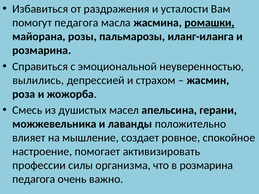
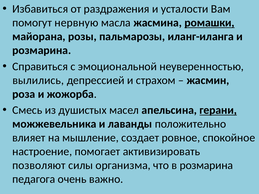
помогут педагога: педагога -> нервную (76, 23)
герани underline: none -> present (218, 110)
профессии: профессии -> позволяют (39, 166)
